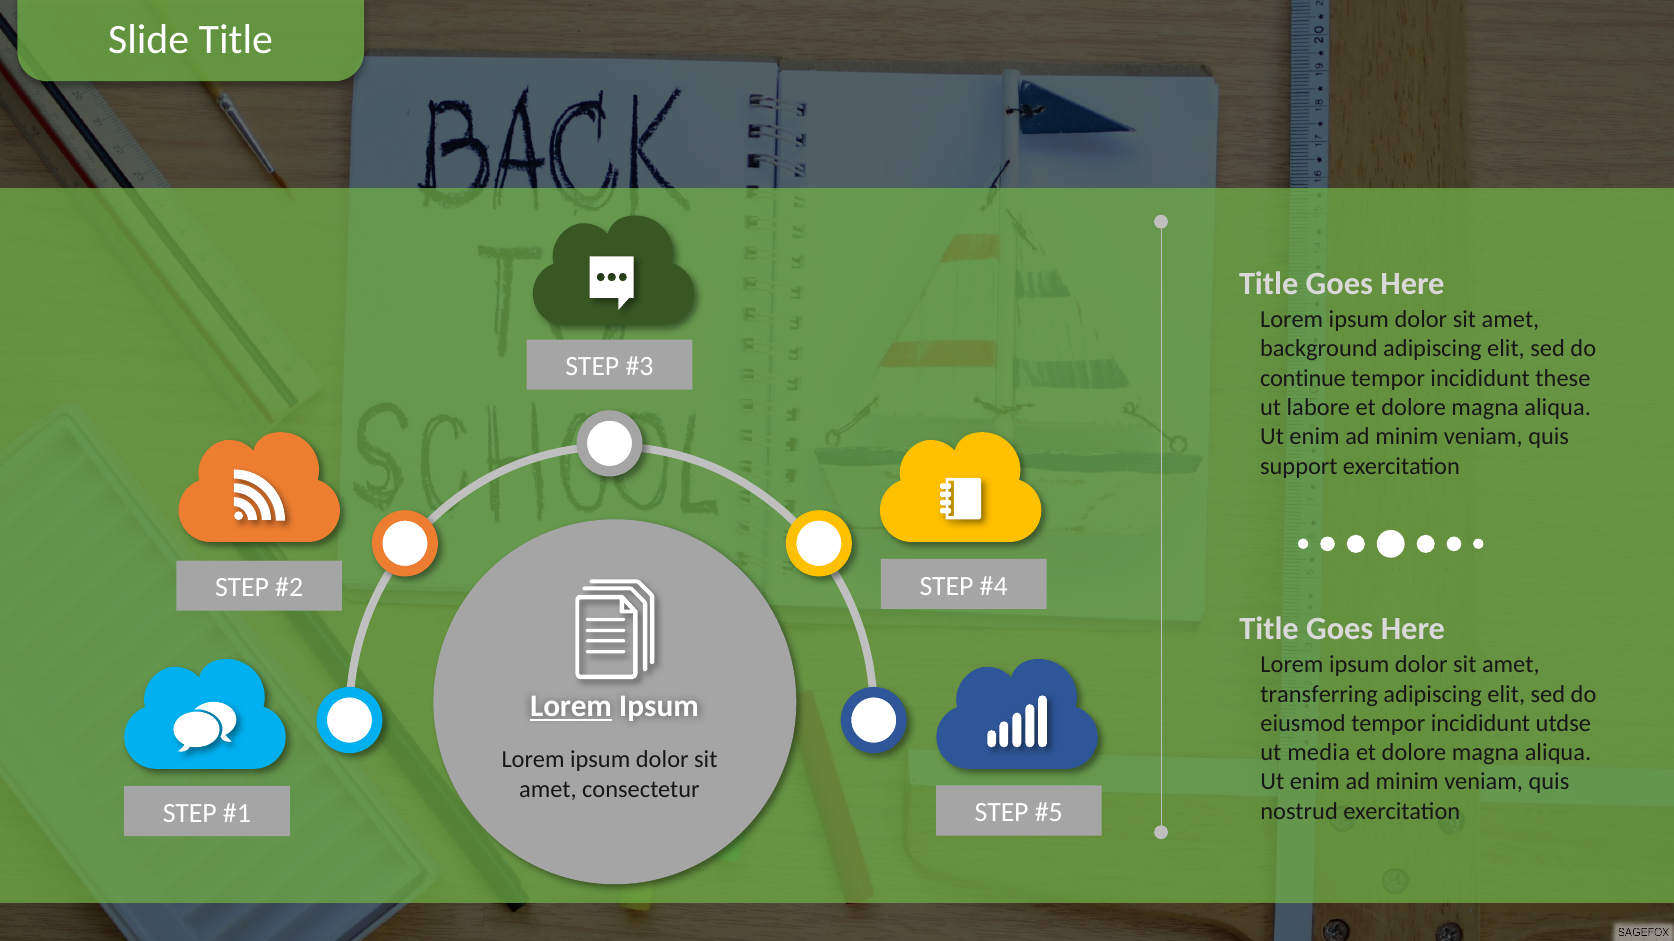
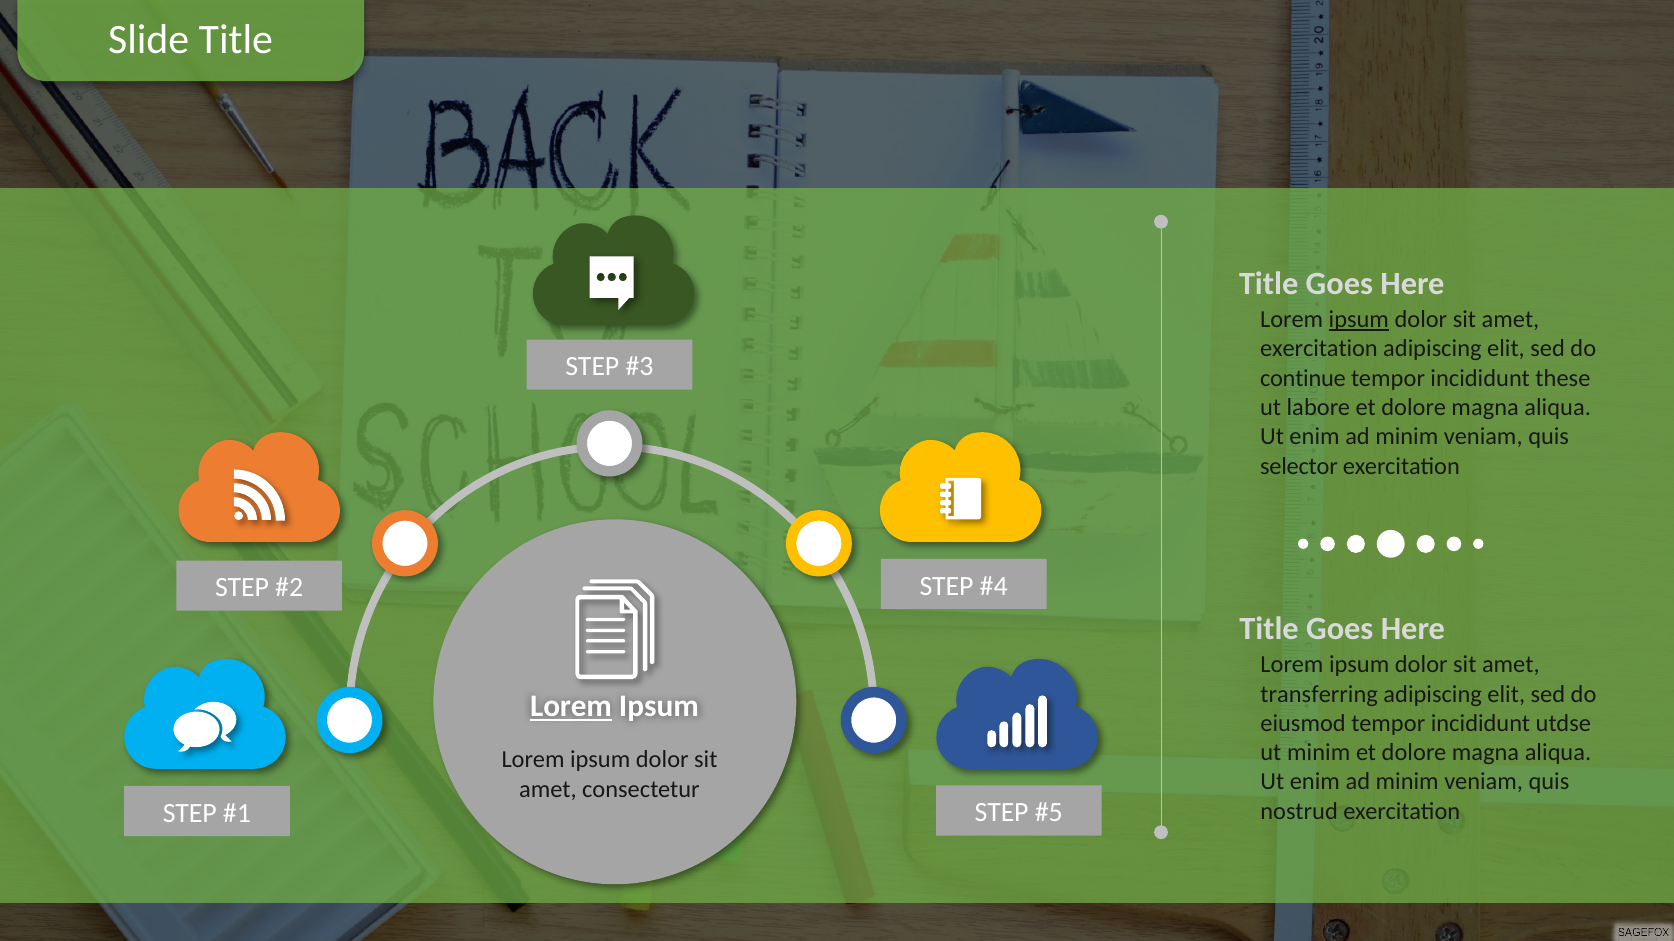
ipsum underline: none -> present (1359, 320)
background: background -> exercitation (1319, 349)
support: support -> selector (1299, 466)
ut media: media -> minim (1319, 753)
